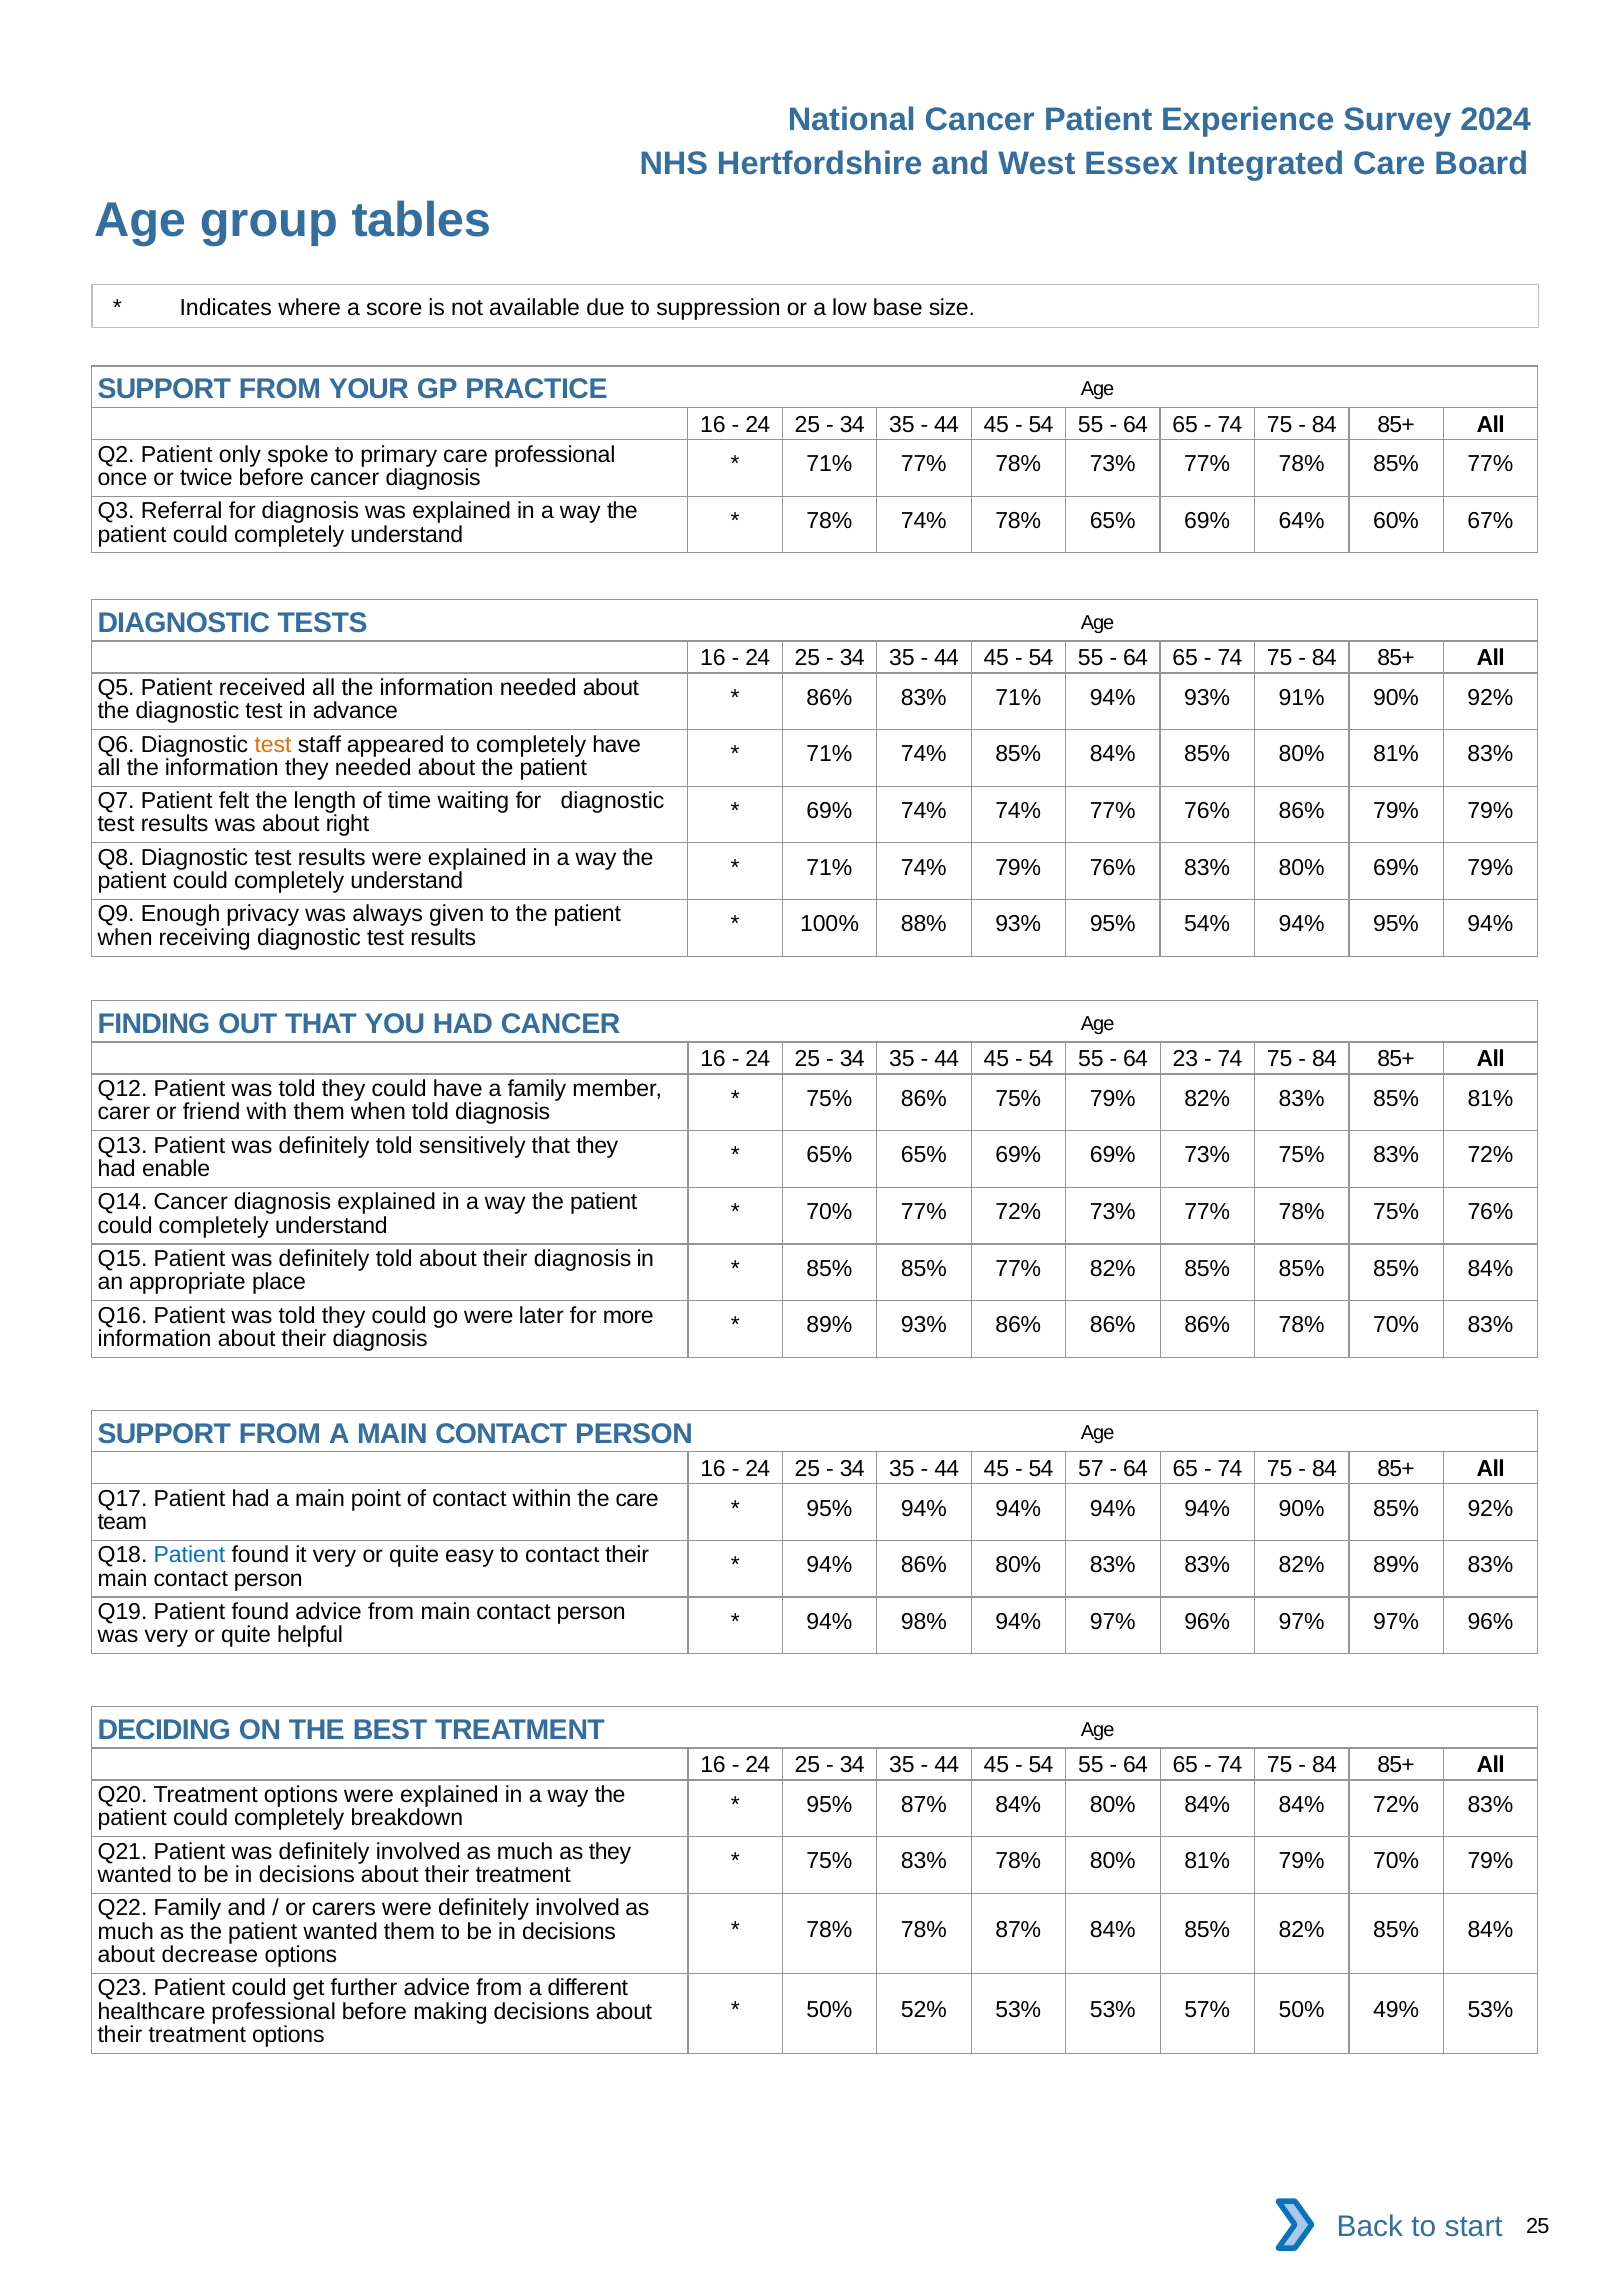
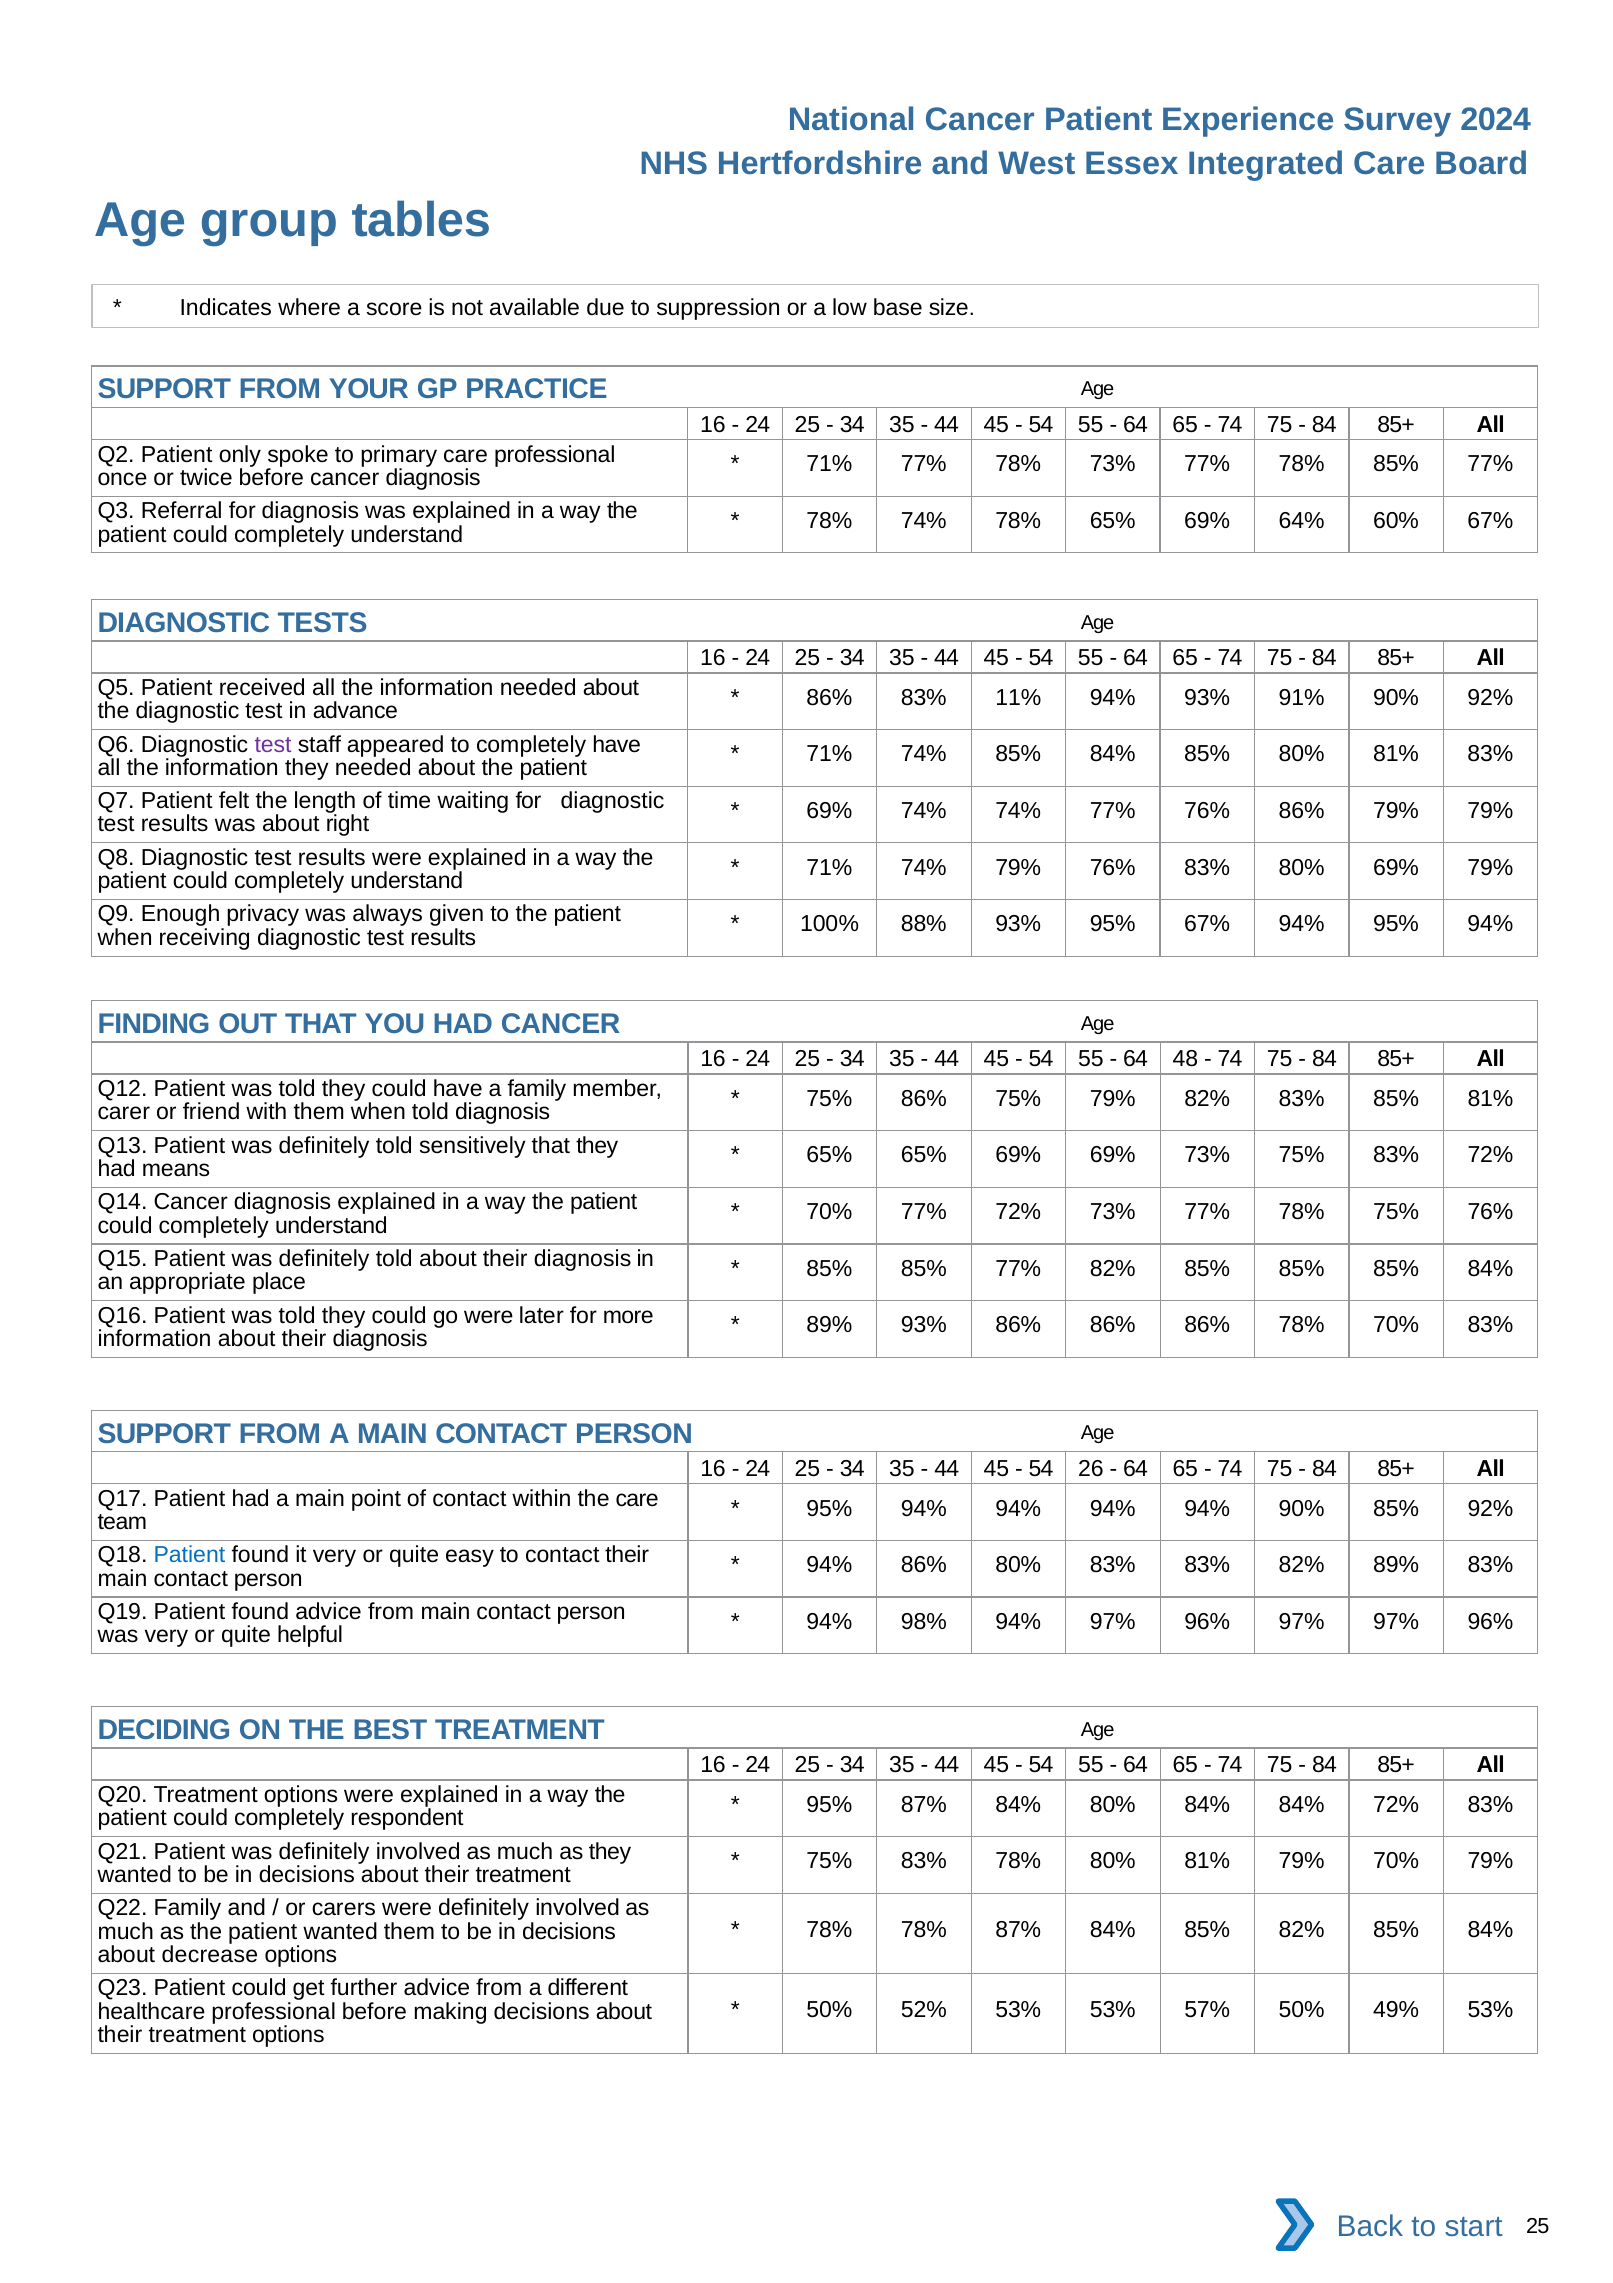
83% 71%: 71% -> 11% (1018, 697)
test colour: orange -> purple (273, 744)
95% 54%: 54% -> 67% (1207, 924)
23: 23 -> 48 (1185, 1059)
enable: enable -> means (176, 1169)
57: 57 -> 26 (1091, 1468)
breakdown: breakdown -> respondent (407, 1818)
